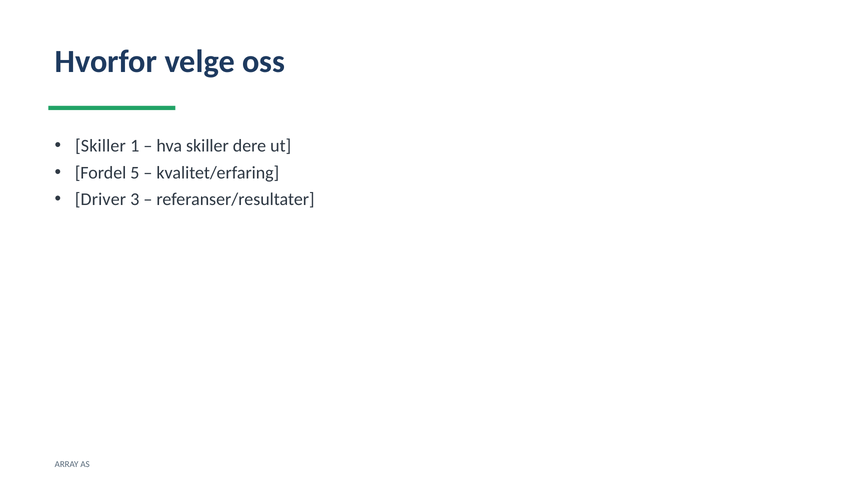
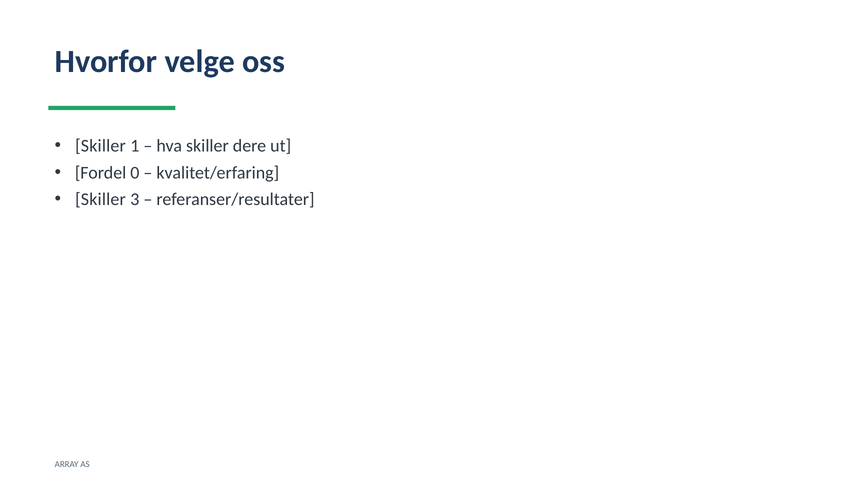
5: 5 -> 0 (135, 173)
Driver: Driver -> Skiller (100, 199)
